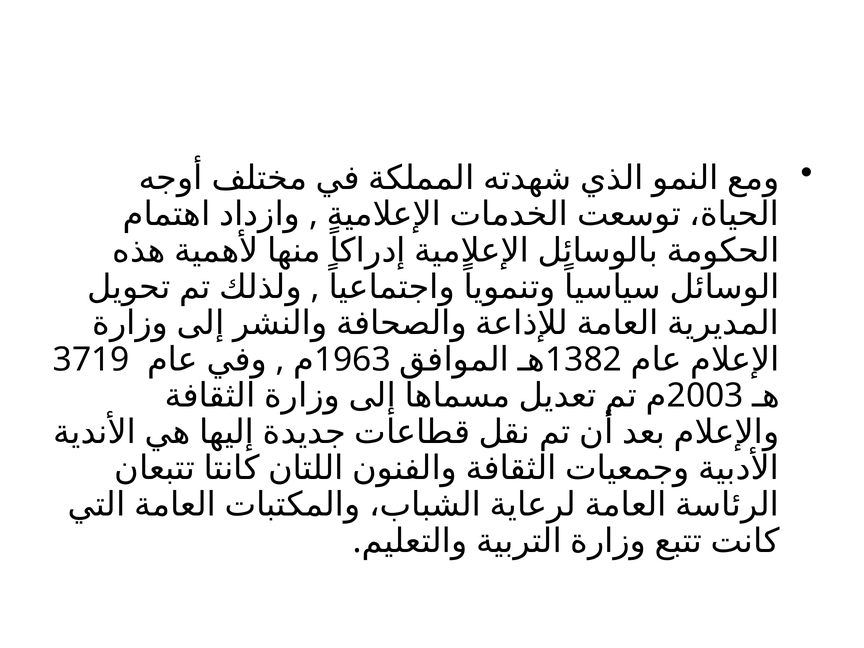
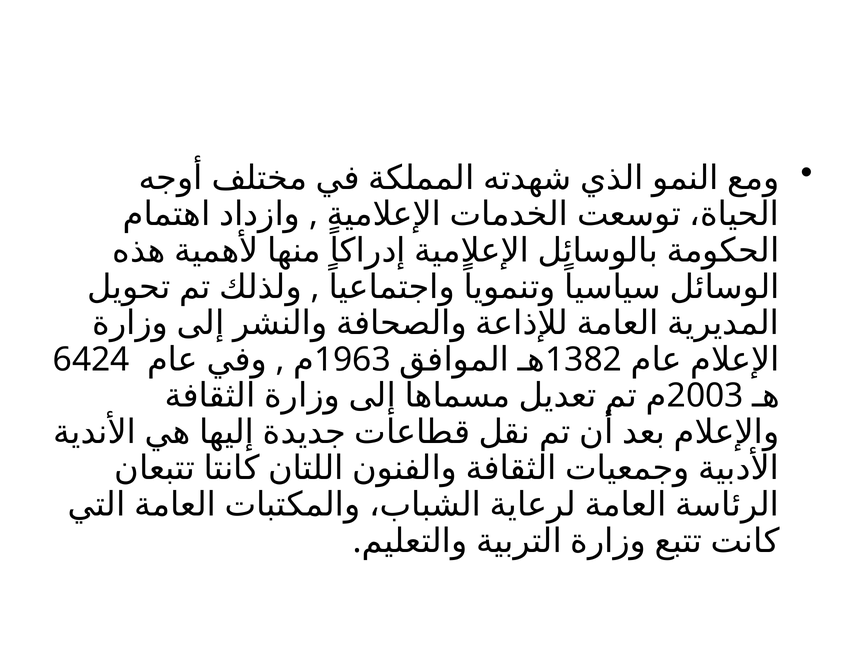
3719: 3719 -> 6424 (91, 360)
